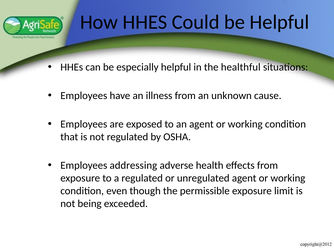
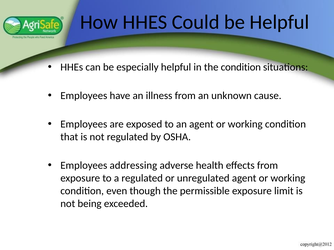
the healthful: healthful -> condition (241, 67)
